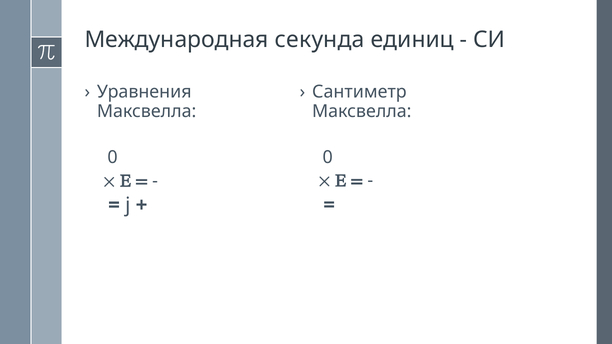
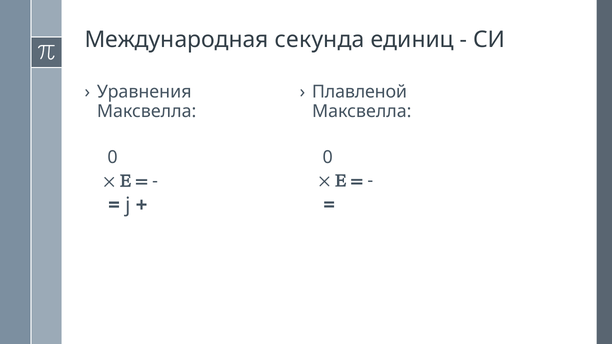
Сантиметр: Сантиметр -> Плавленой (359, 92)
